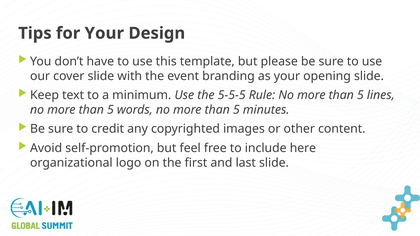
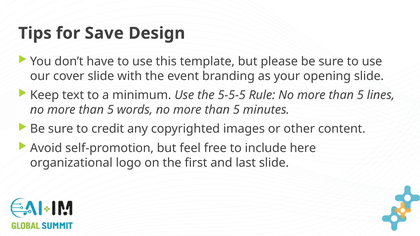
for Your: Your -> Save (104, 33)
